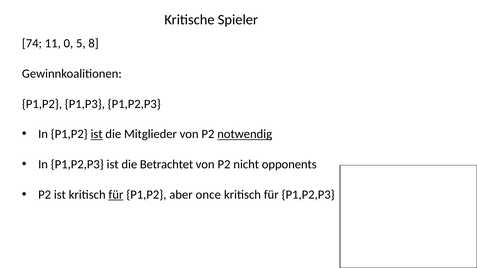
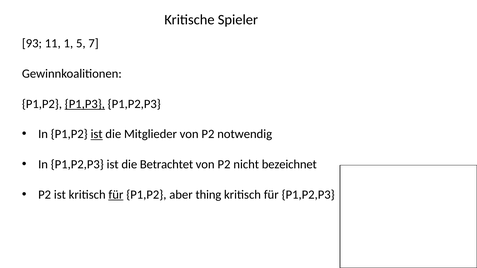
74: 74 -> 93 (32, 43)
0: 0 -> 1 (68, 43)
8: 8 -> 7 (94, 43)
P1,P3 underline: none -> present (85, 104)
notwendig underline: present -> none (245, 134)
opponents: opponents -> bezeichnet (289, 165)
once: once -> thing (208, 195)
